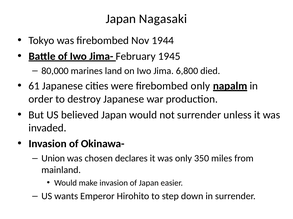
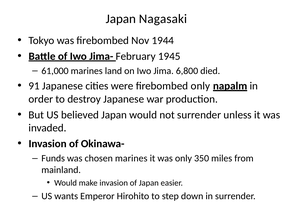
80,000: 80,000 -> 61,000 (55, 71)
61: 61 -> 91 (34, 86)
Union: Union -> Funds (53, 159)
chosen declares: declares -> marines (131, 159)
